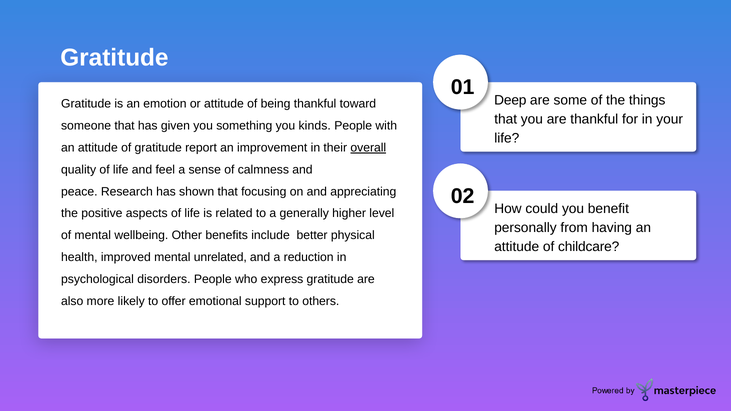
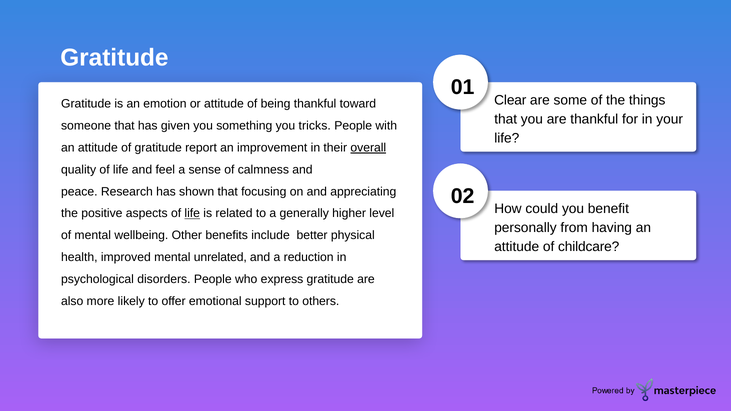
Deep: Deep -> Clear (510, 100)
kinds: kinds -> tricks (315, 126)
life underline: none -> present (192, 214)
